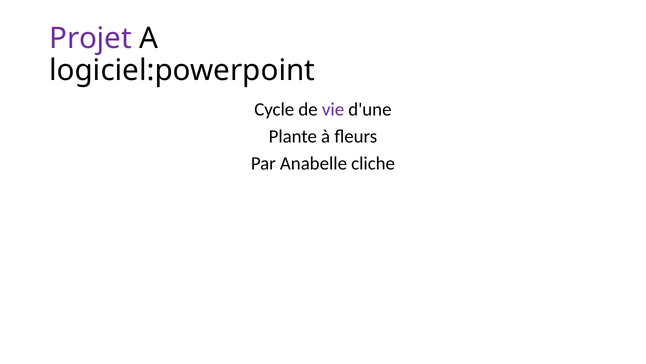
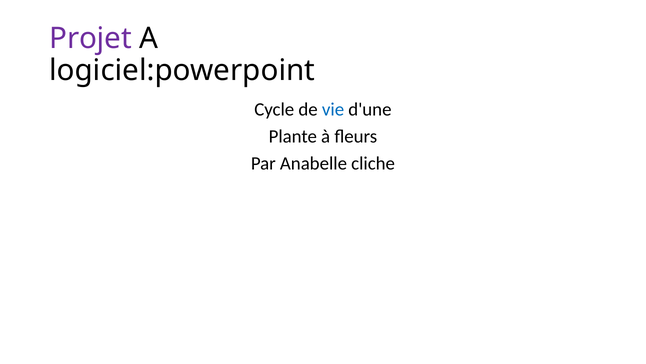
vie colour: purple -> blue (333, 109)
